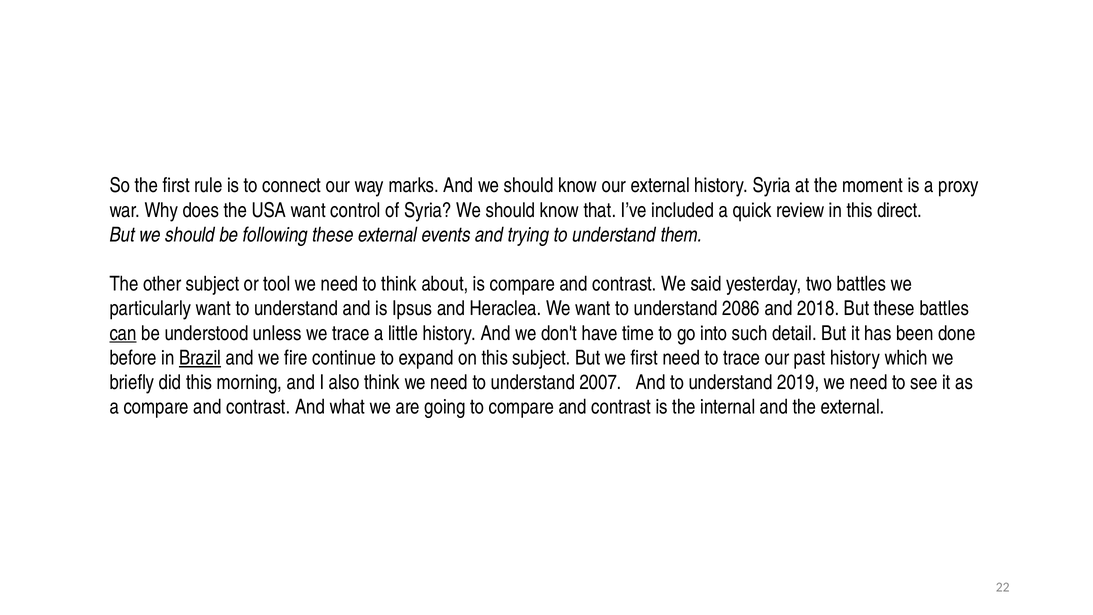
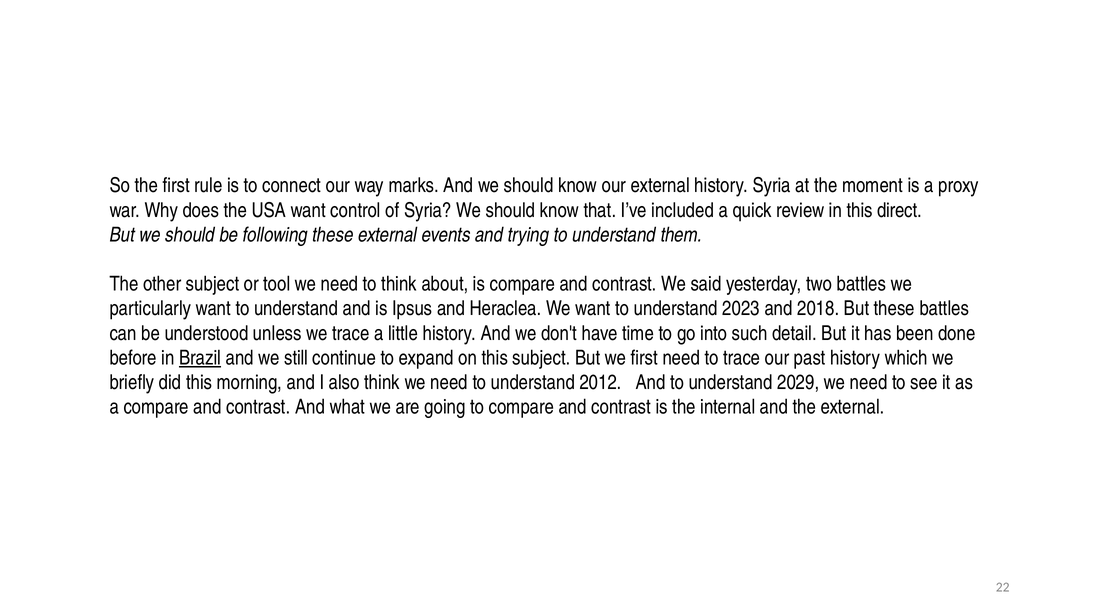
2086: 2086 -> 2023 (741, 309)
can underline: present -> none (123, 333)
fire: fire -> still (296, 358)
2007: 2007 -> 2012 (601, 382)
2019: 2019 -> 2029 (798, 382)
